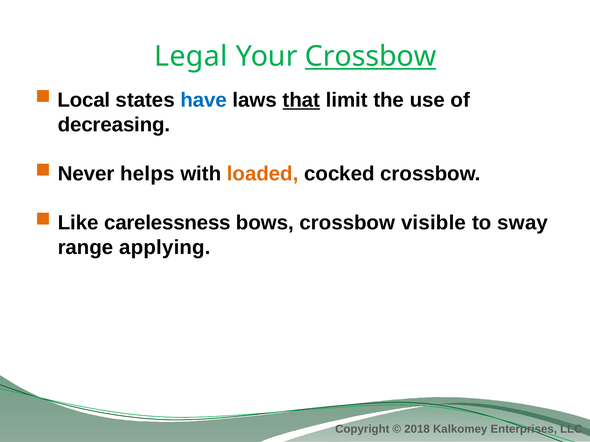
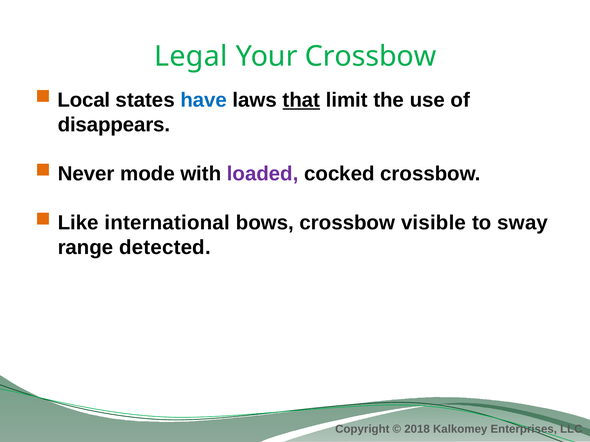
Crossbow underline: present -> none (371, 57)
decreasing: decreasing -> disappears (114, 125)
helps: helps -> mode (147, 174)
loaded colour: orange -> purple (263, 174)
carelessness: carelessness -> international (167, 223)
applying: applying -> detected (165, 248)
